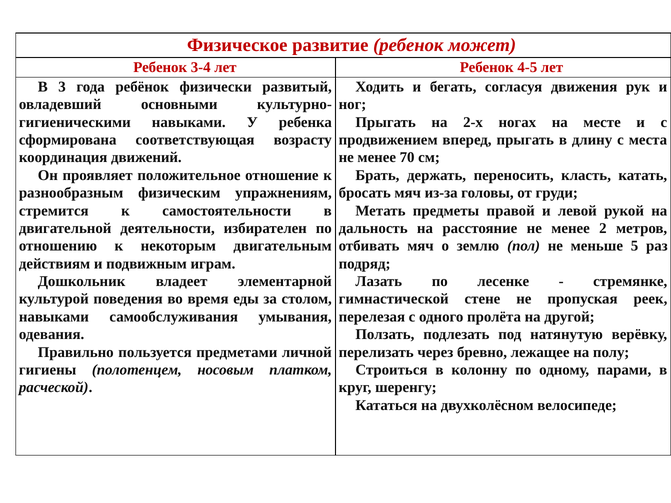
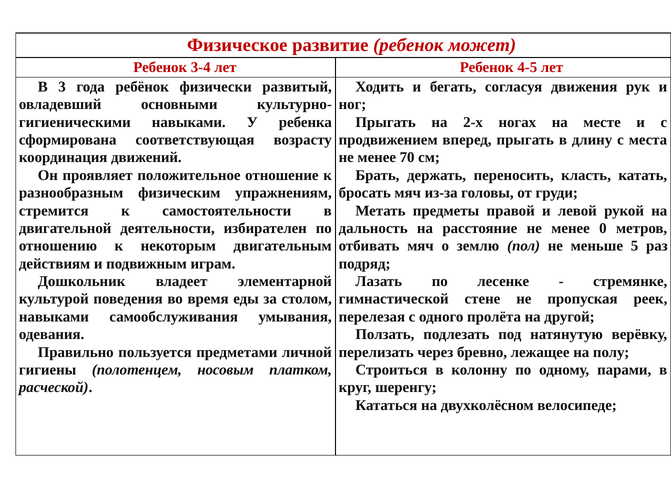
2: 2 -> 0 (603, 228)
